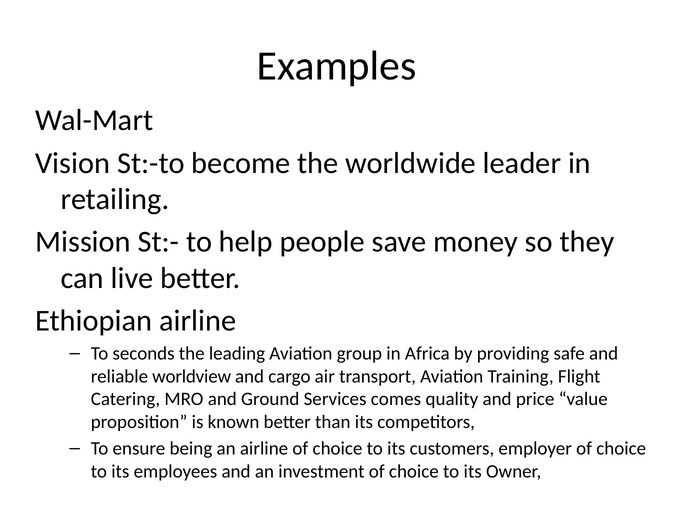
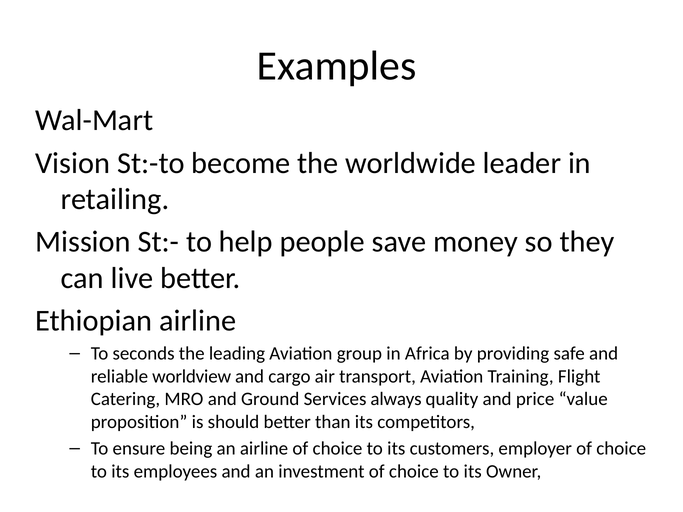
comes: comes -> always (396, 399)
known: known -> should (234, 422)
